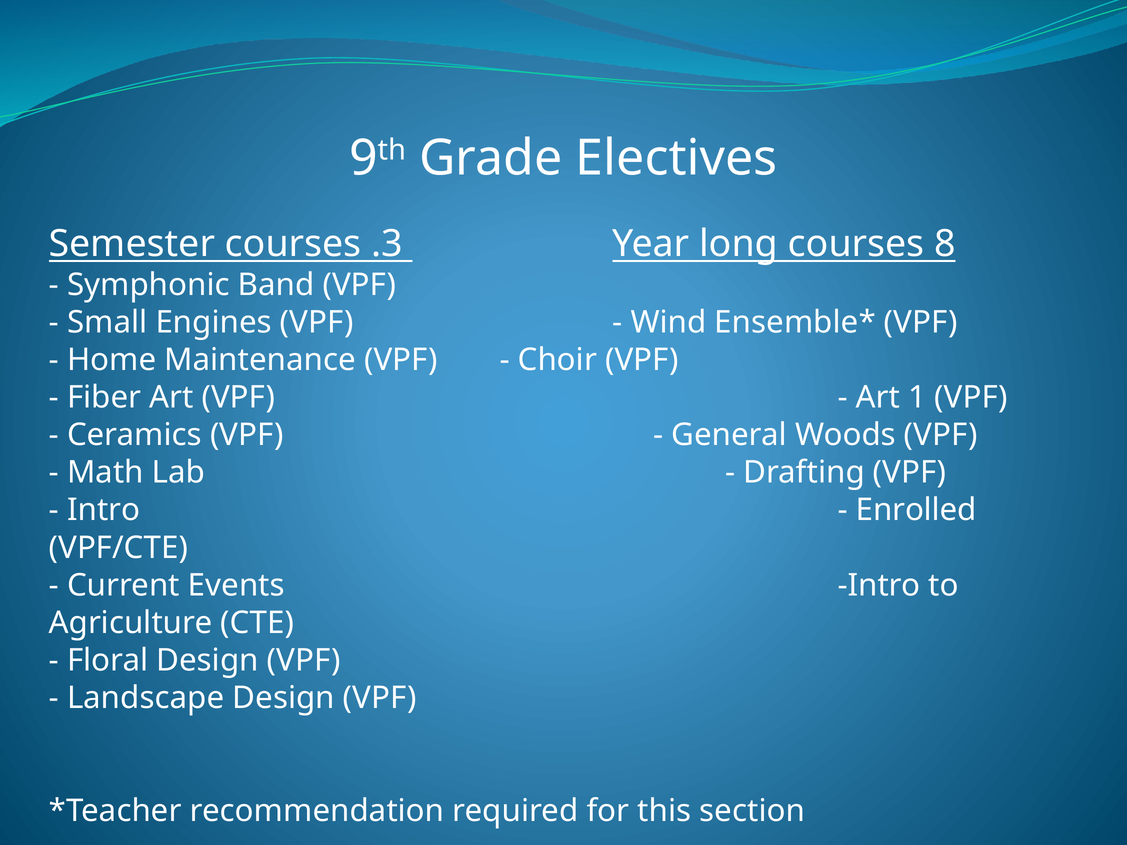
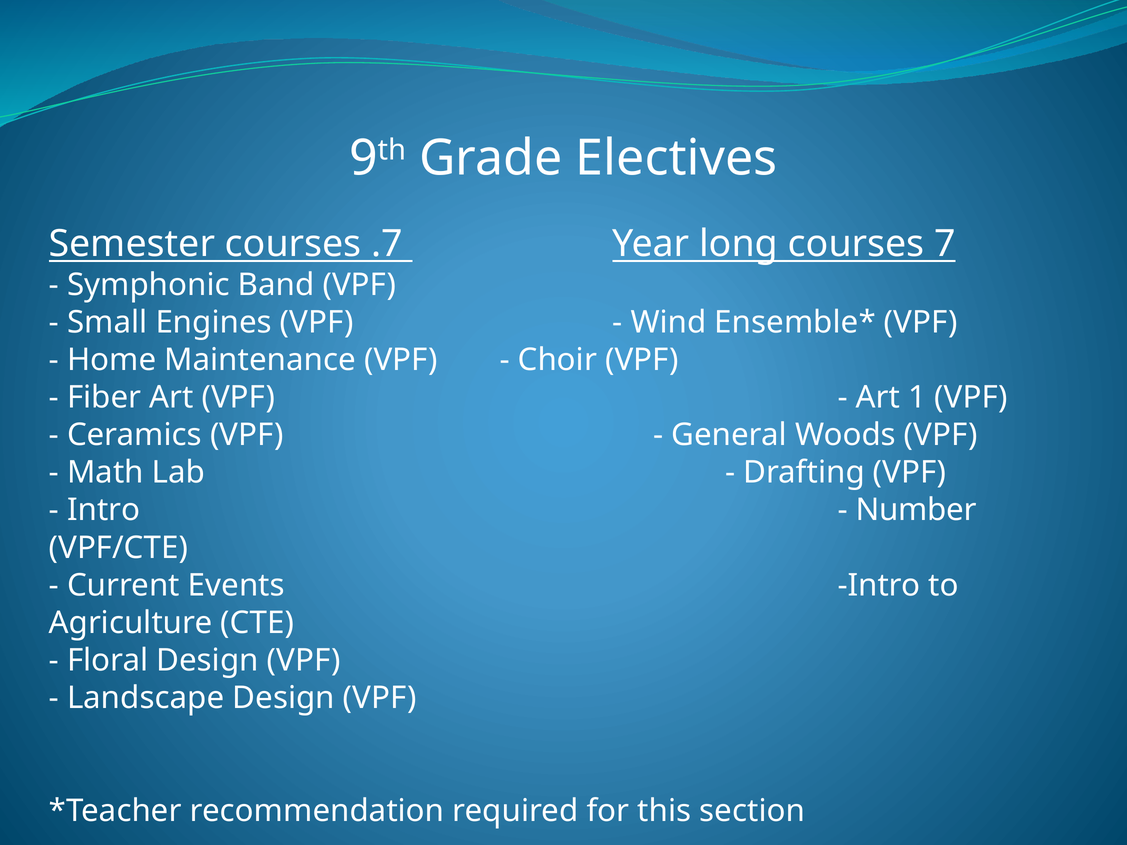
.3: .3 -> .7 (387, 244)
8: 8 -> 7 (945, 244)
Enrolled: Enrolled -> Number (916, 510)
